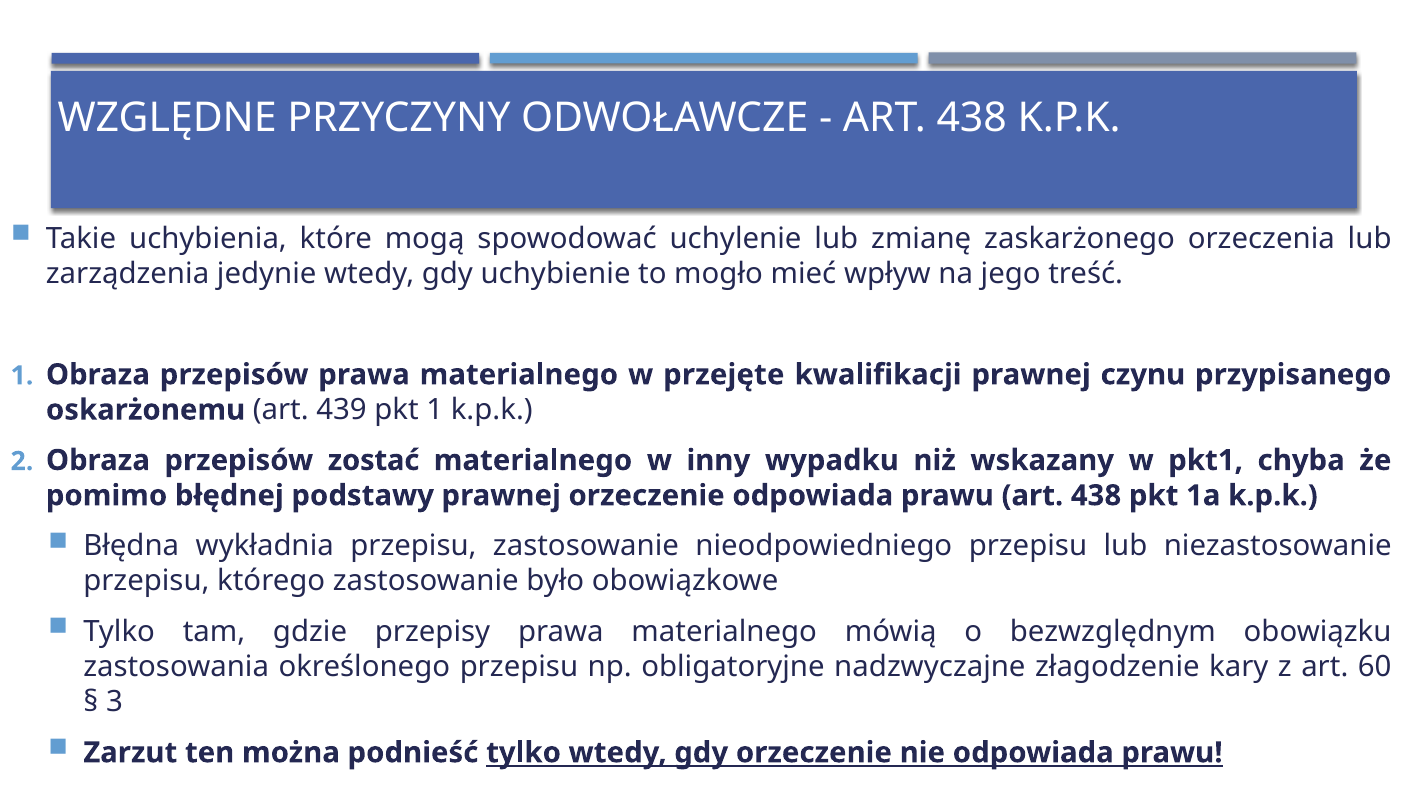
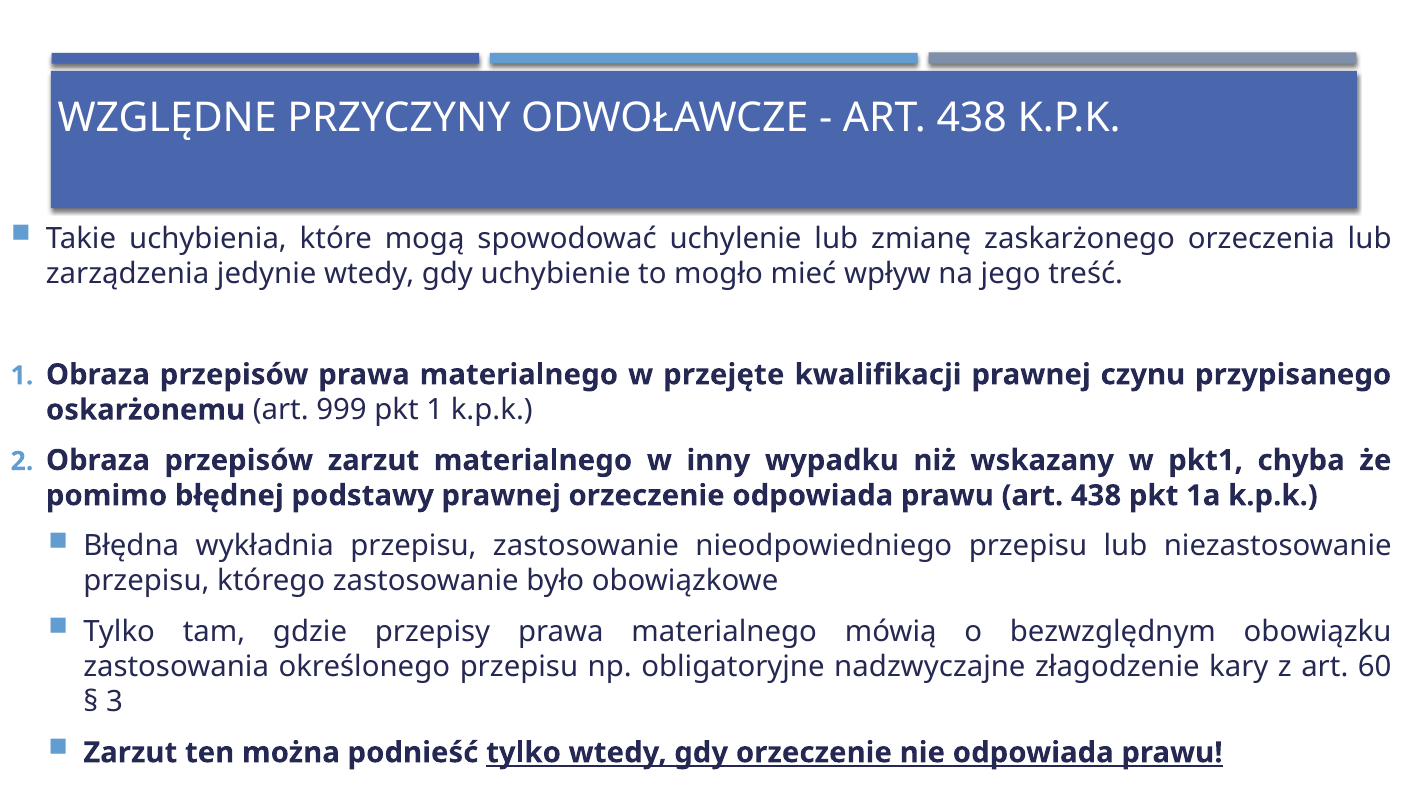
439: 439 -> 999 (342, 410)
przepisów zostać: zostać -> zarzut (373, 460)
